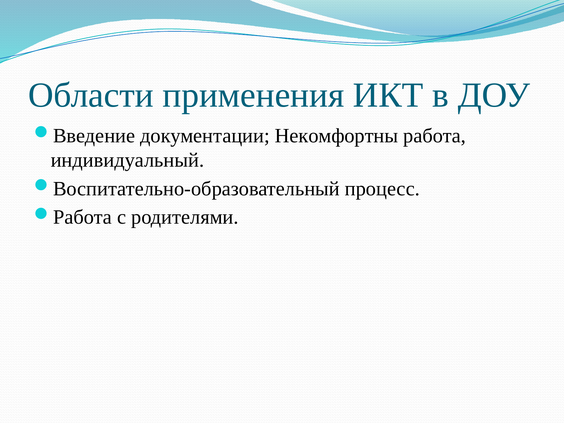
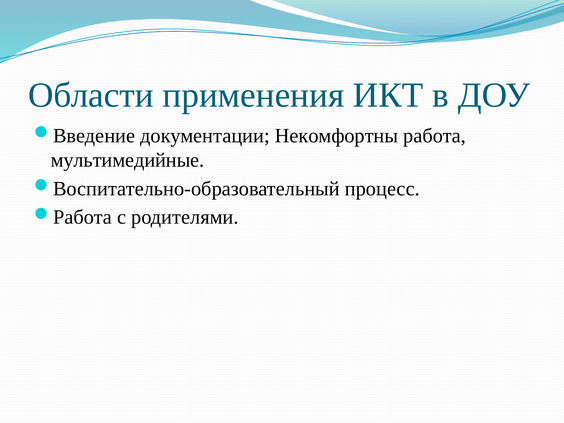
индивидуальный: индивидуальный -> мультимедийные (128, 160)
